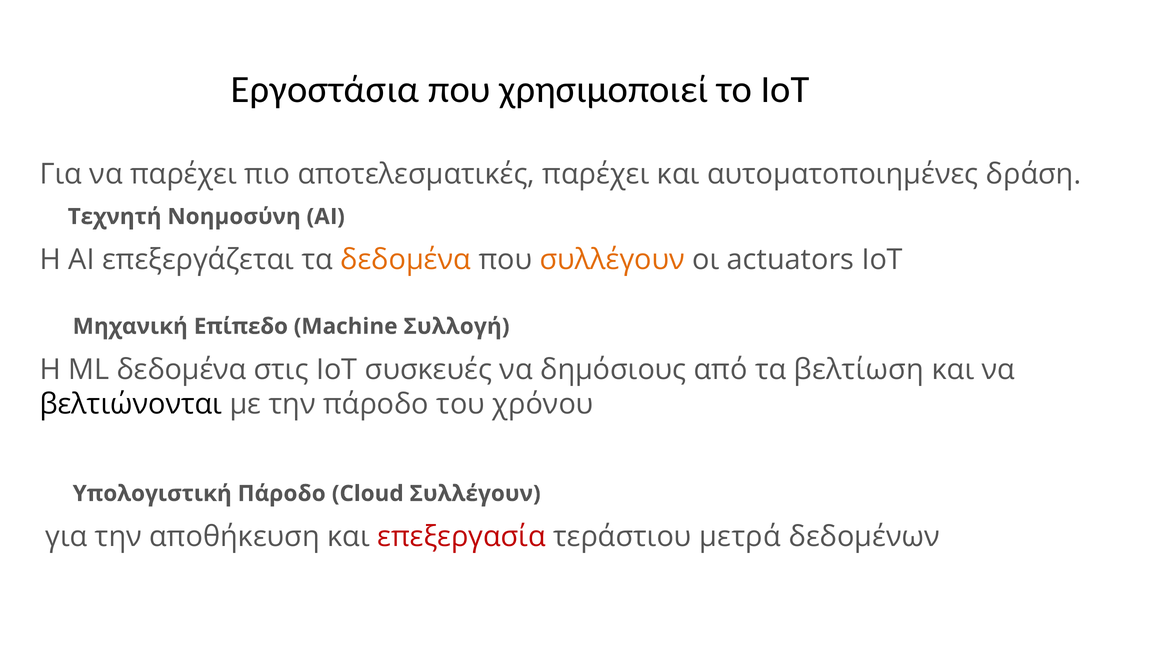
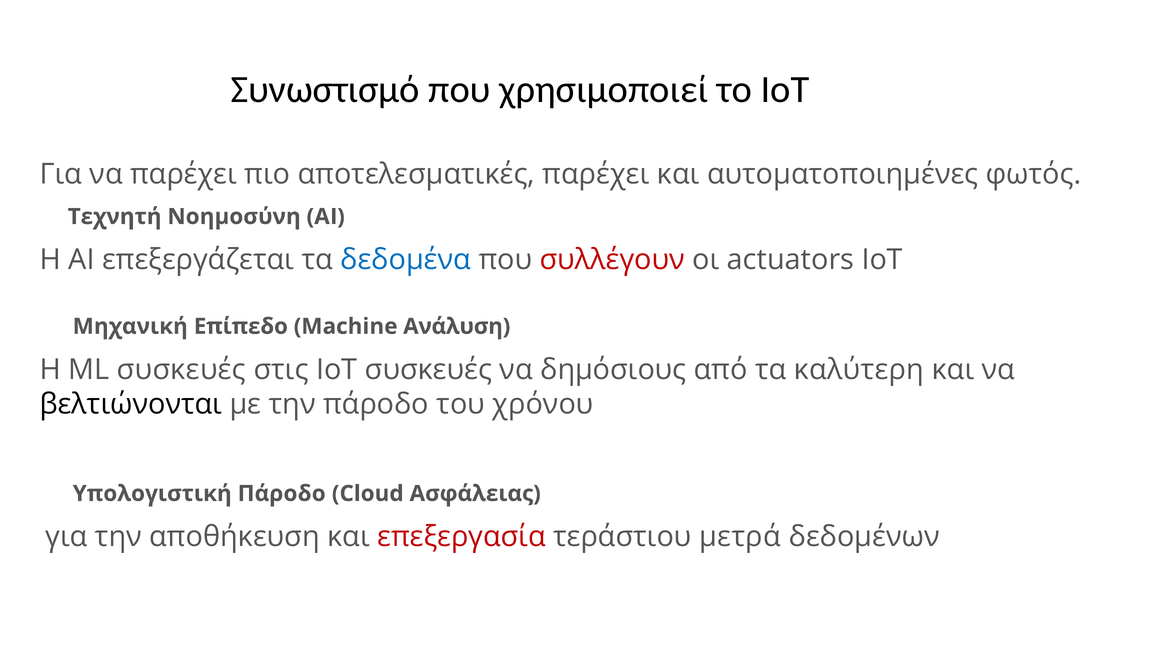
Εργοστάσια: Εργοστάσια -> Συνωστισμό (325, 89)
δράση: δράση -> φωτός (1034, 174)
δεδομένα colour: orange -> blue (406, 260)
συλλέγουν colour: orange -> red (612, 260)
Συλλογή: Συλλογή -> Ανάλυση (457, 326)
ML δεδομένα: δεδομένα -> συσκευές (181, 370)
βελτίωση: βελτίωση -> καλύτερη (859, 370)
Cloud Συλλέγουν: Συλλέγουν -> Ασφάλειας (475, 493)
